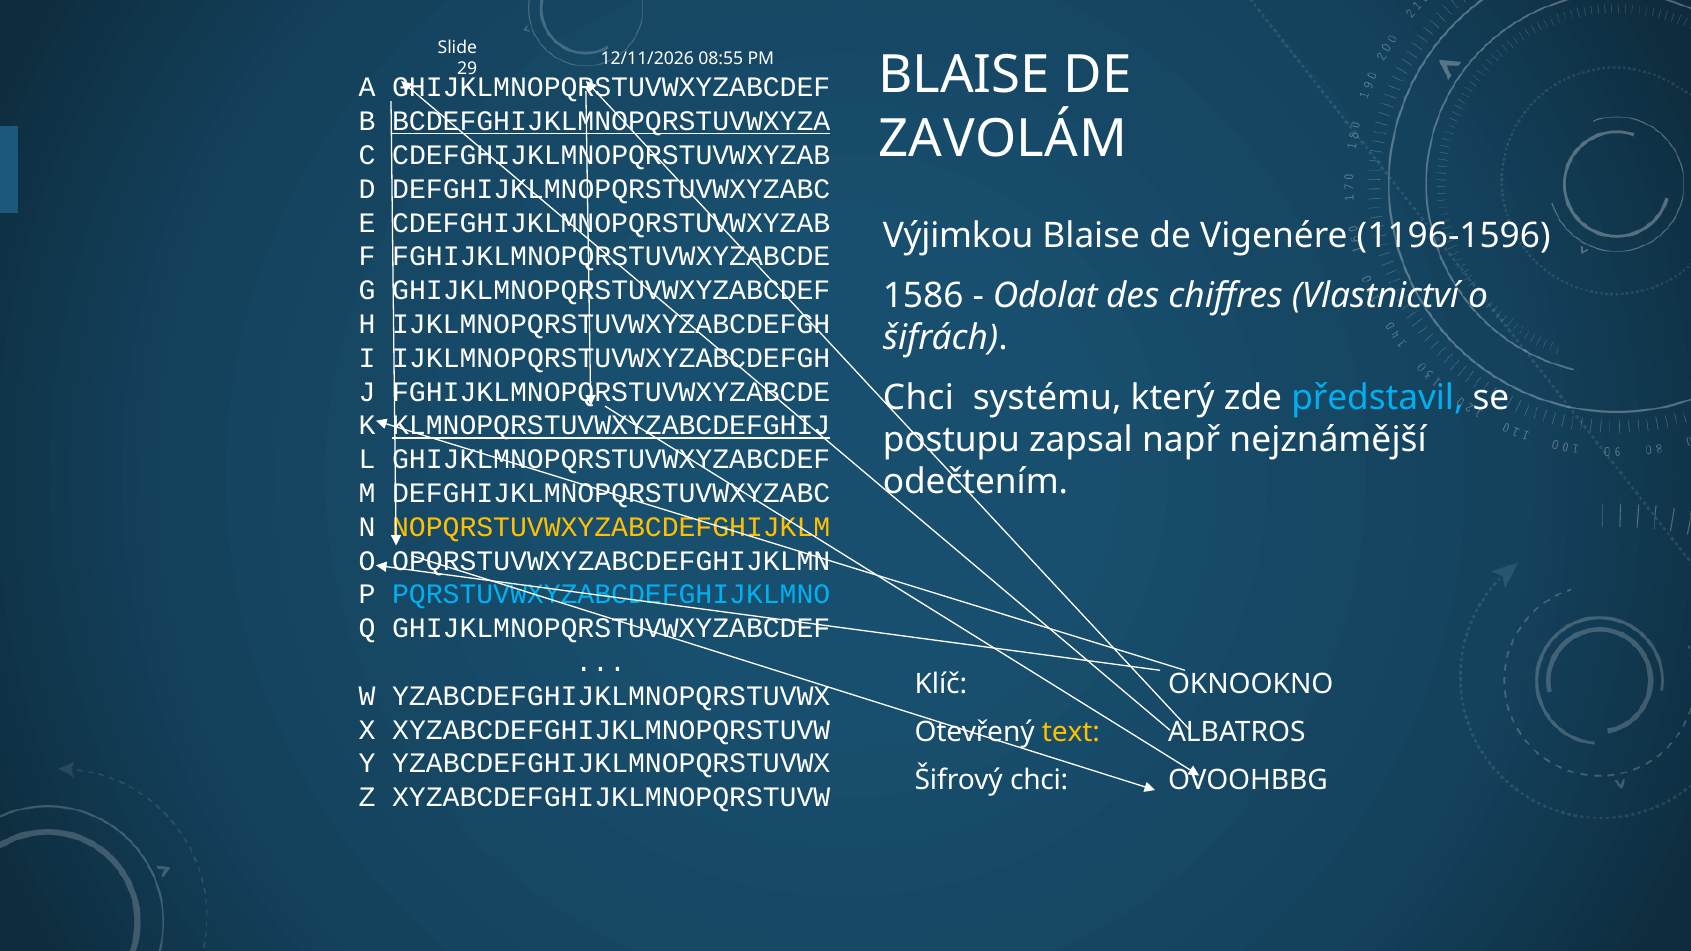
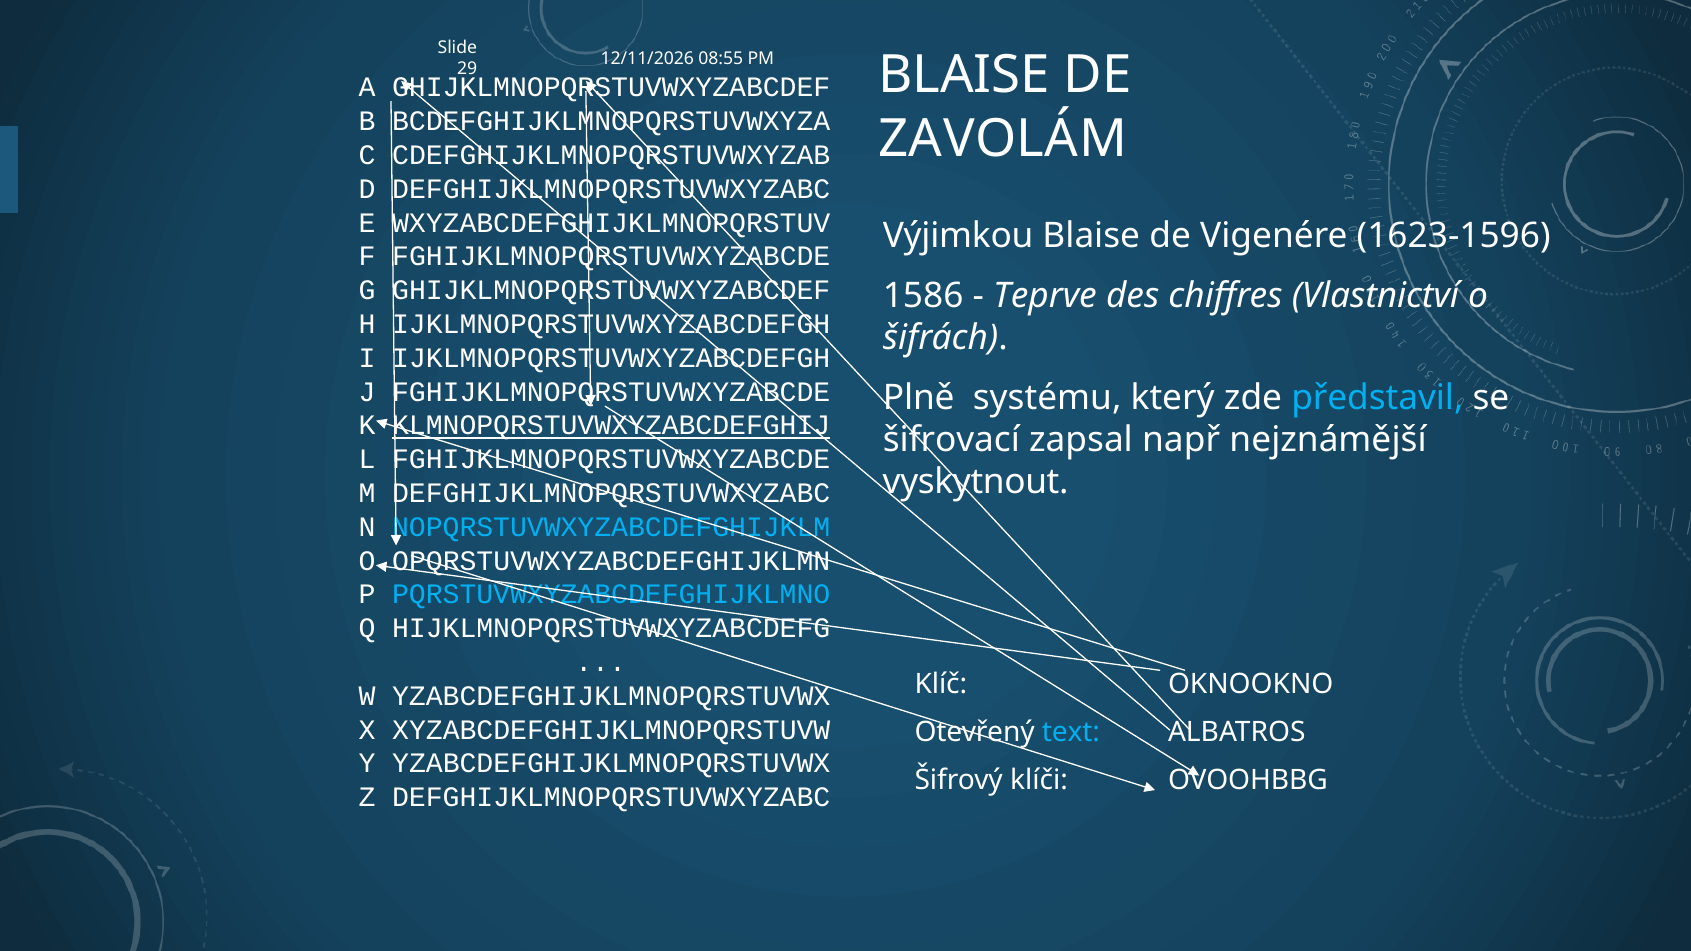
BCDEFGHIJKLMNOPQRSTUVWXYZA underline: present -> none (611, 121)
E CDEFGHIJKLMNOPQRSTUVWXYZAB: CDEFGHIJKLMNOPQRSTUVWXYZAB -> WXYZABCDEFGHIJKLMNOPQRSTUV (611, 223)
1196-1596: 1196-1596 -> 1623-1596 (1454, 236)
Odolat: Odolat -> Teprve (1045, 296)
Chci: Chci -> Plně (919, 398)
postupu: postupu -> šifrovací (951, 440)
L GHIJKLMNOPQRSTUVWXYZABCDEF: GHIJKLMNOPQRSTUVWXYZABCDEF -> FGHIJKLMNOPQRSTUVWXYZABCDE (611, 459)
odečtením: odečtením -> vyskytnout (976, 482)
NOPQRSTUVWXYZABCDEFGHIJKLM colour: yellow -> light blue (611, 527)
Q GHIJKLMNOPQRSTUVWXYZABCDEF: GHIJKLMNOPQRSTUVWXYZABCDEF -> HIJKLMNOPQRSTUVWXYZABCDEFG (611, 628)
text colour: yellow -> light blue (1071, 732)
Šifrový chci: chci -> klíči (1039, 780)
Z XYZABCDEFGHIJKLMNOPQRSTUVW: XYZABCDEFGHIJKLMNOPQRSTUVW -> DEFGHIJKLMNOPQRSTUVWXYZABC (611, 797)
